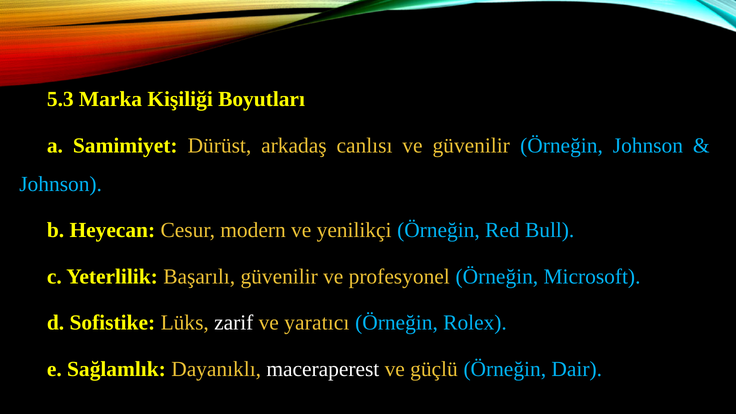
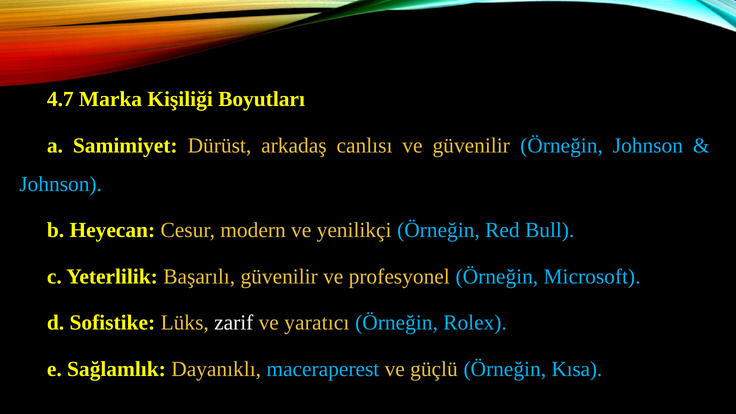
5.3: 5.3 -> 4.7 (60, 99)
maceraperest colour: white -> light blue (323, 369)
Dair: Dair -> Kısa (577, 369)
